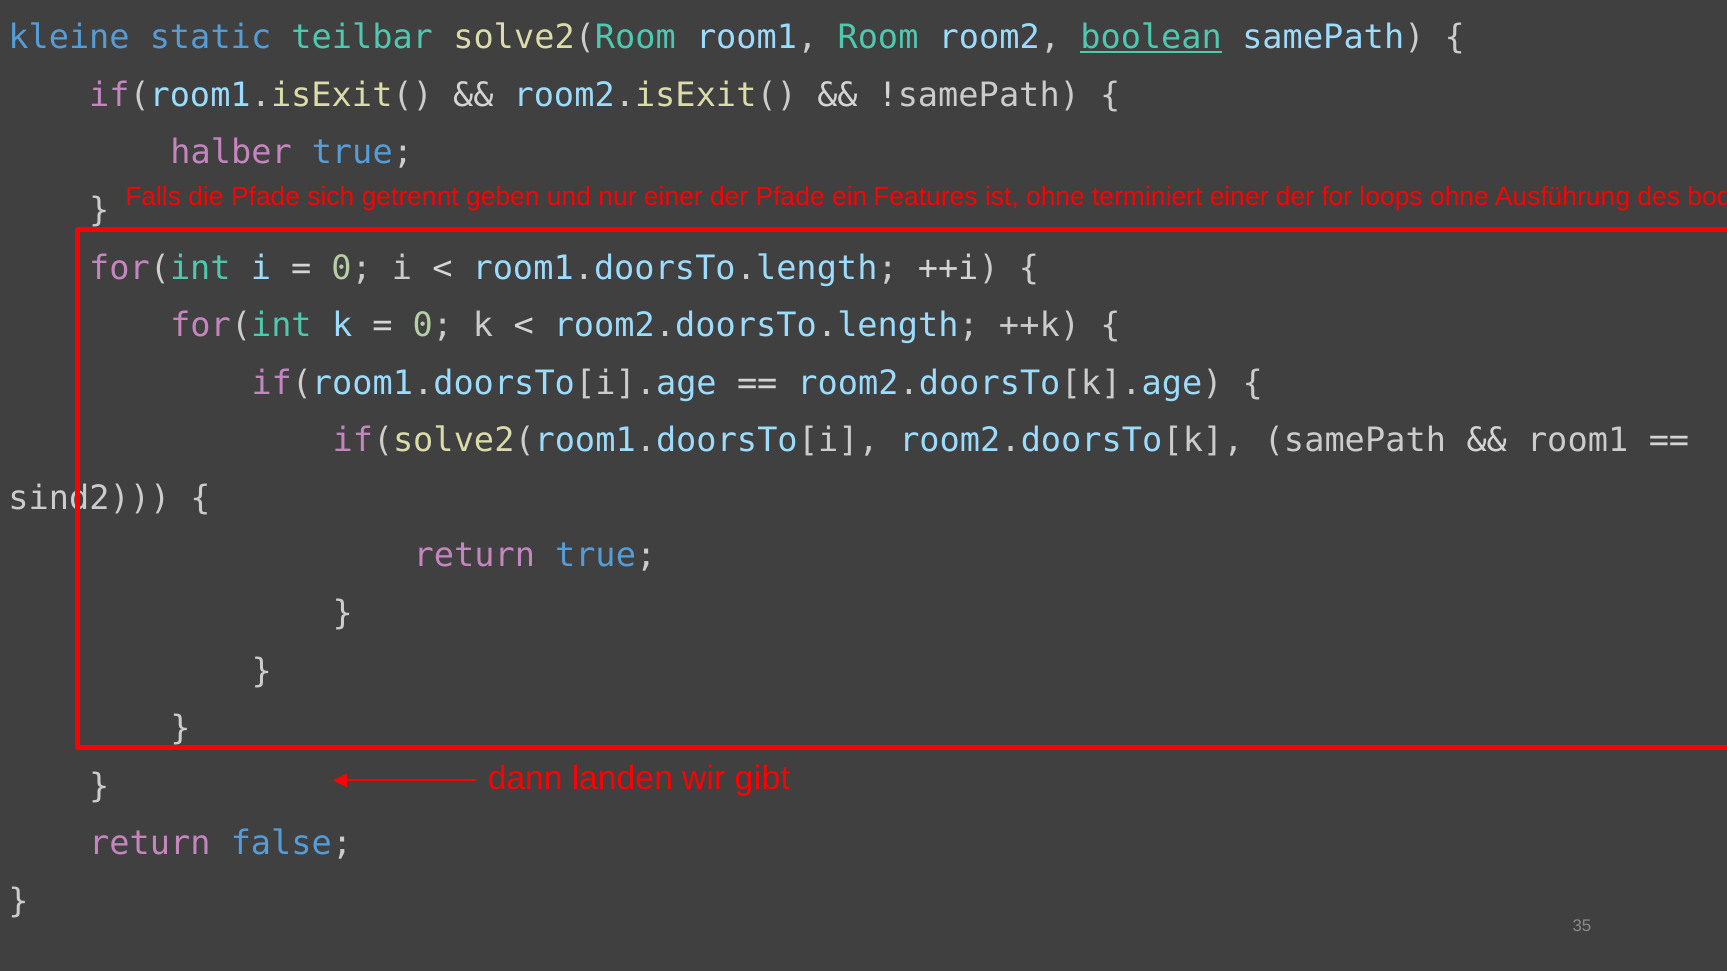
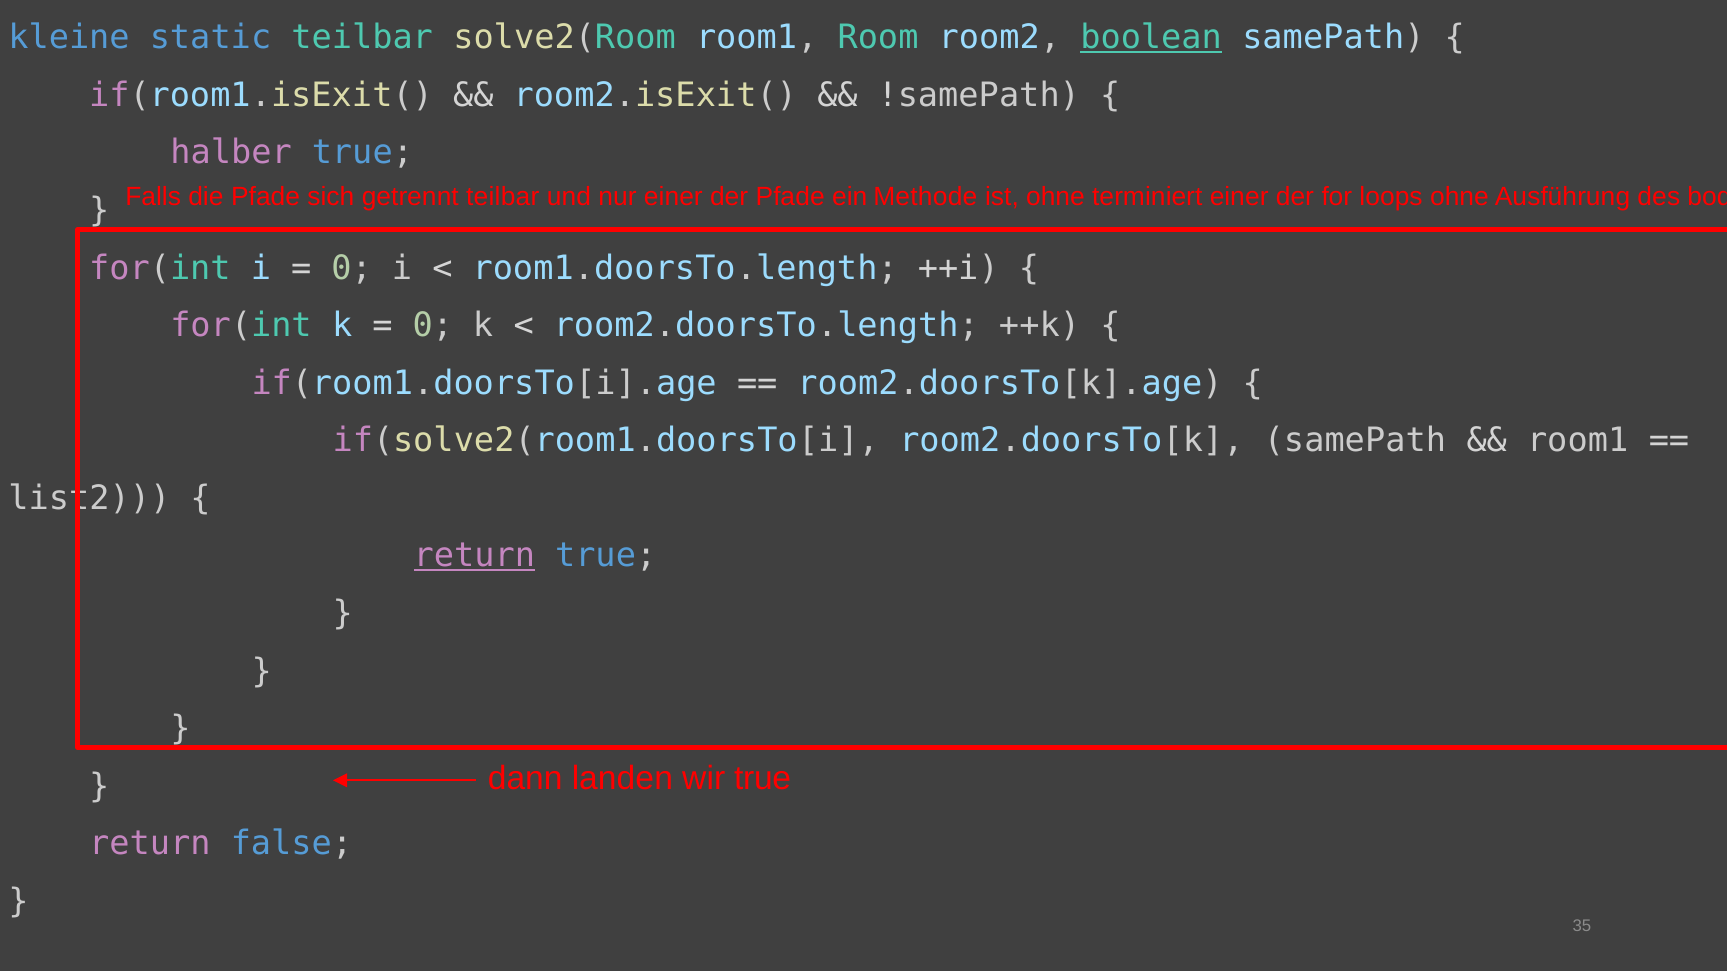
getrennt geben: geben -> teilbar (503, 197)
Features: Features -> Methode (925, 197)
sind2: sind2 -> list2 (89, 499)
return underline: none -> present (474, 556)
wir gibt: gibt -> true (763, 779)
